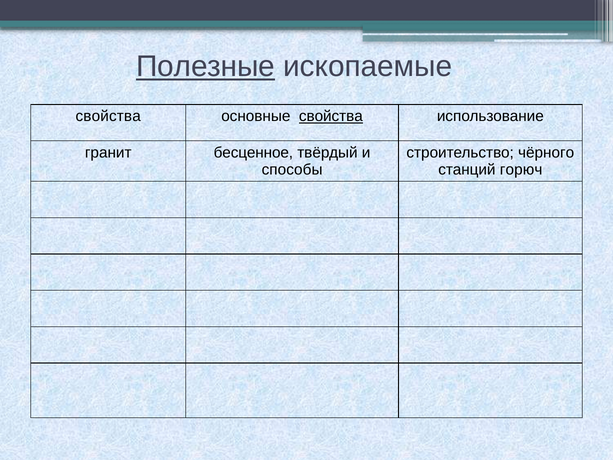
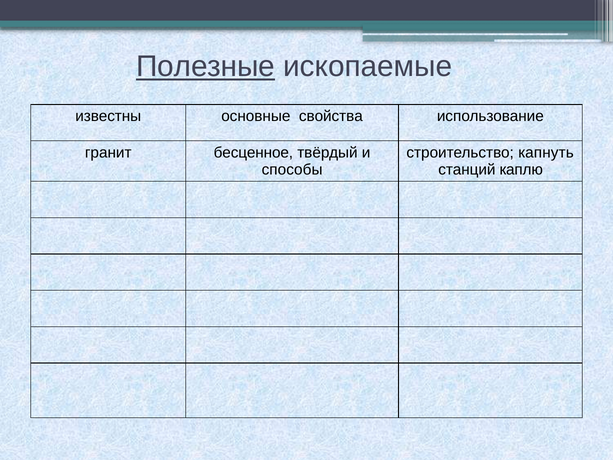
свойства: свойства -> известны (108, 116)
свойства underline: present -> none (331, 116)
чёрного: чёрного -> капнуть (546, 153)
горюч: горюч -> каплю (521, 170)
